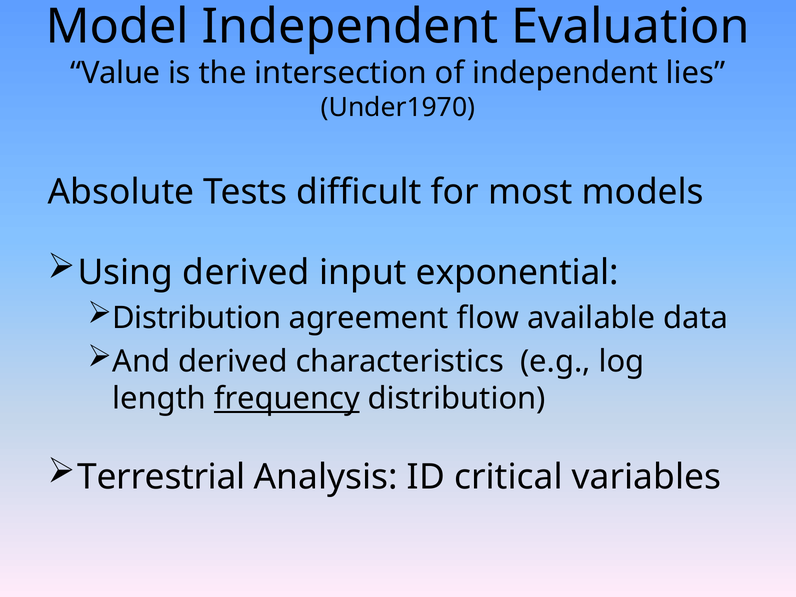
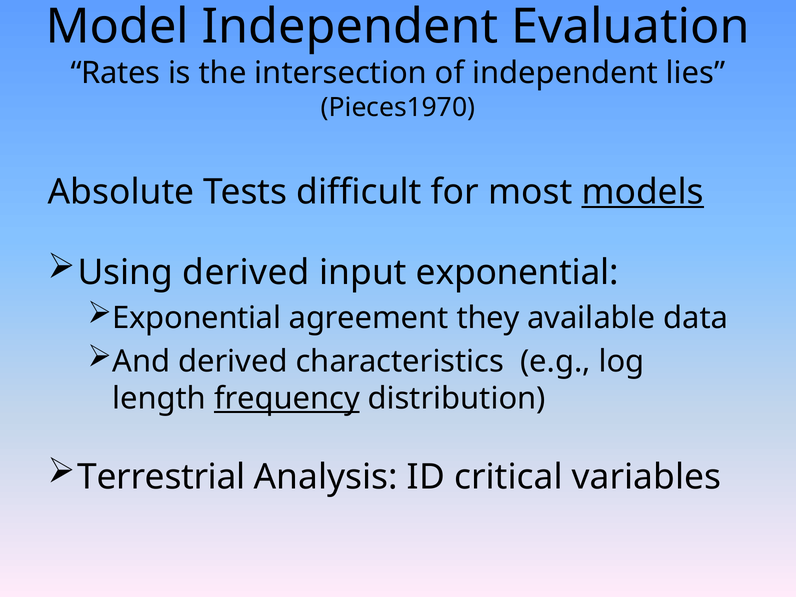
Value: Value -> Rates (115, 73)
Under1970: Under1970 -> Pieces1970 (398, 107)
models underline: none -> present (643, 192)
Distribution: Distribution -> Exponential (197, 318)
flow: flow -> they (488, 318)
